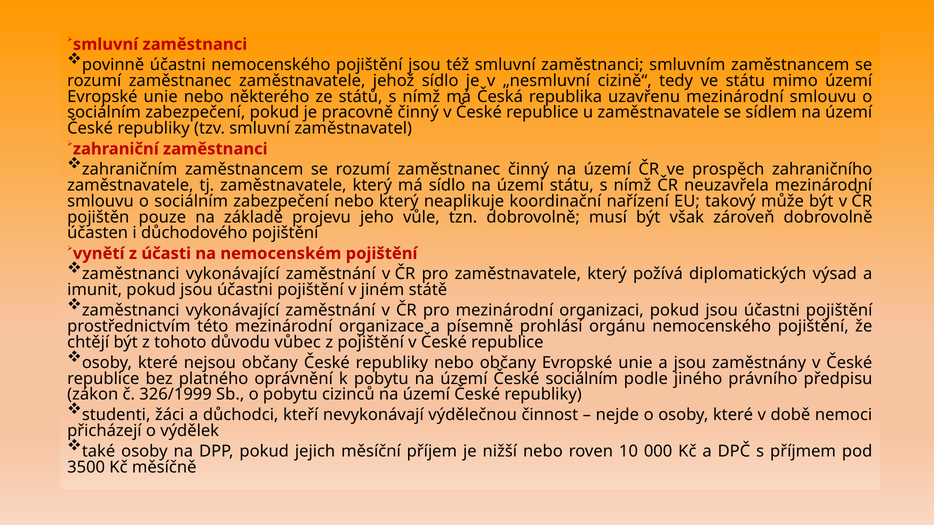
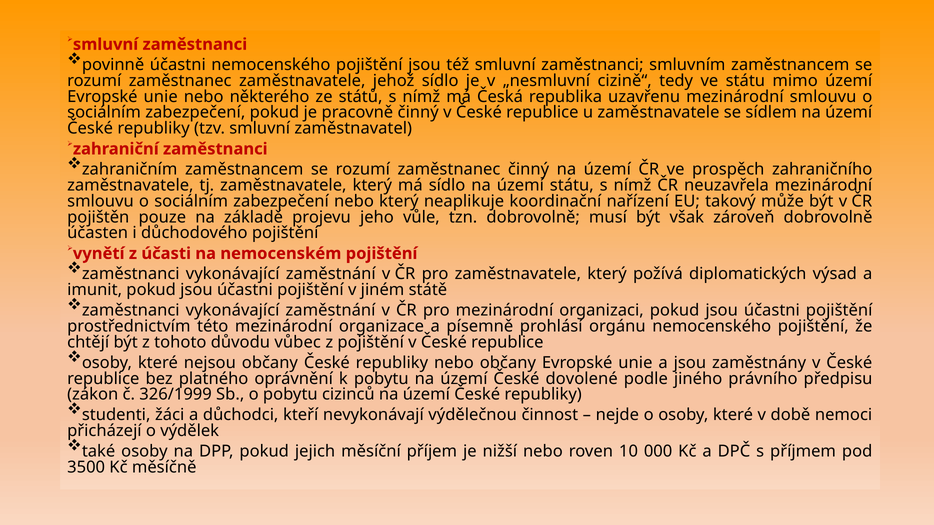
České sociálním: sociálním -> dovolené (582, 379)
